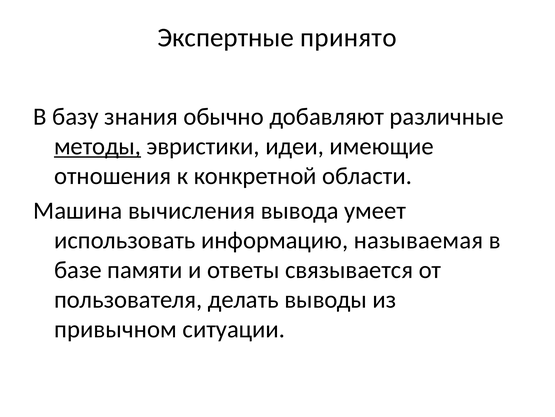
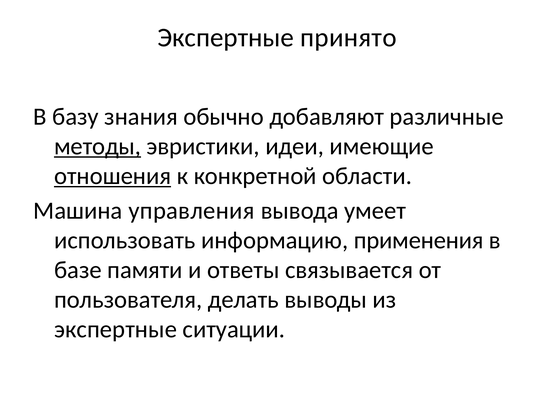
отношения underline: none -> present (113, 176)
вычисления: вычисления -> управления (191, 210)
называемая: называемая -> применения (419, 240)
привычном: привычном -> экспертные (116, 329)
